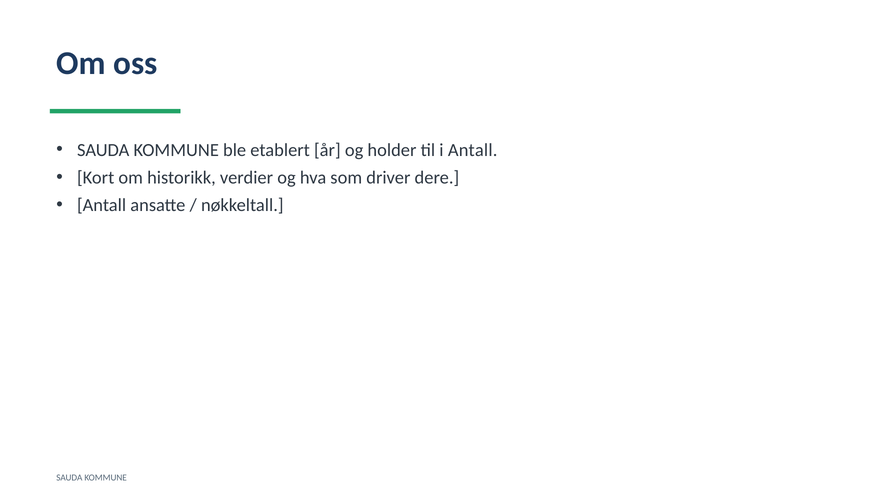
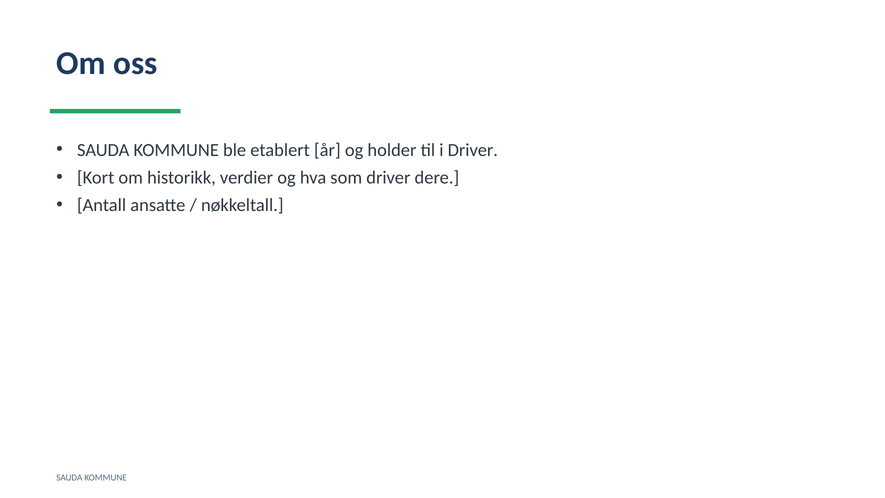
i Antall: Antall -> Driver (473, 150)
